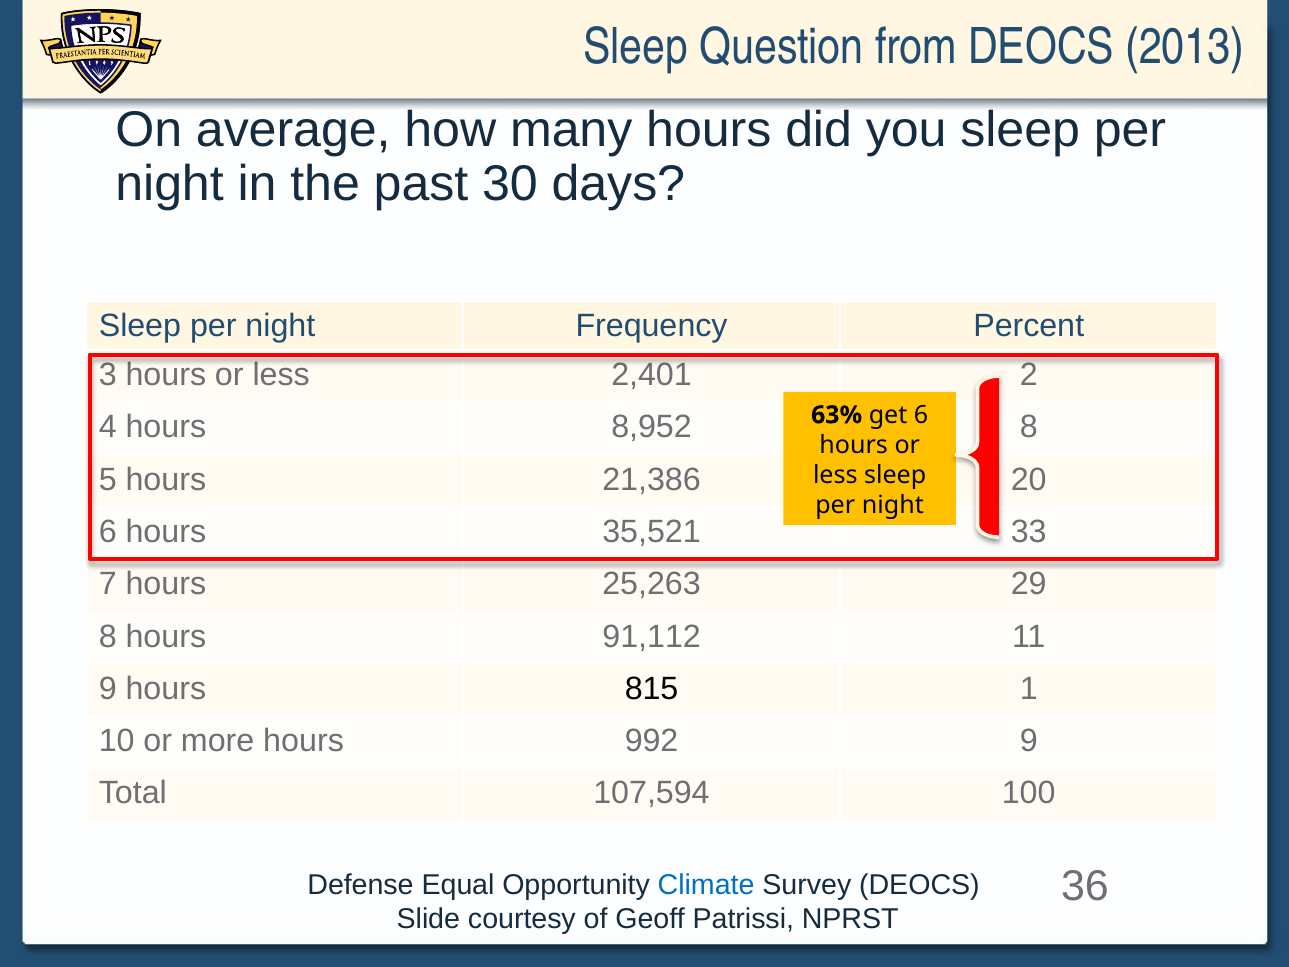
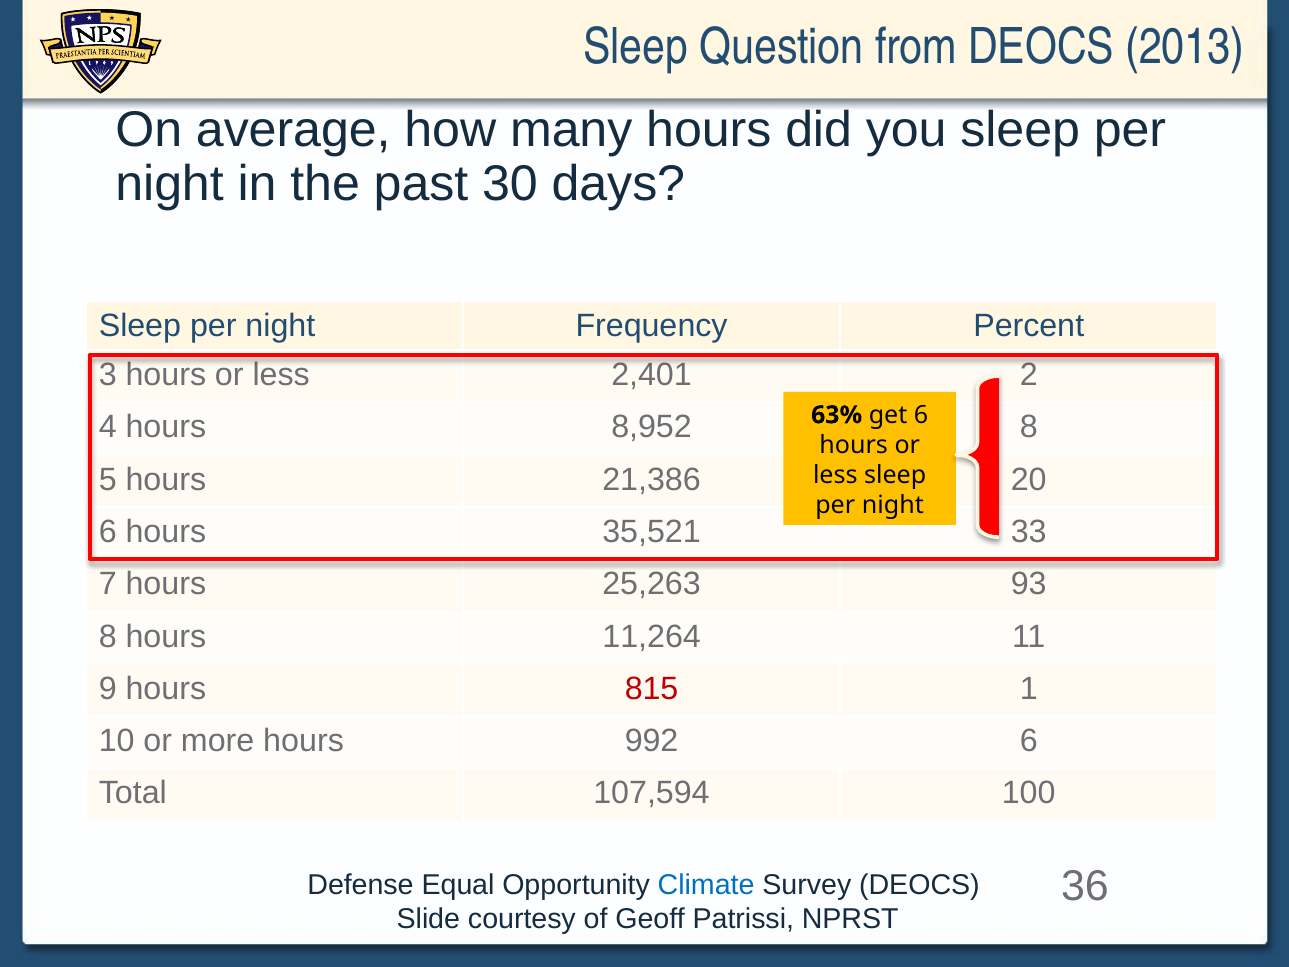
29: 29 -> 93 (1029, 584)
91,112: 91,112 -> 11,264 (652, 636)
815 colour: black -> red (652, 688)
992 9: 9 -> 6 (1029, 741)
